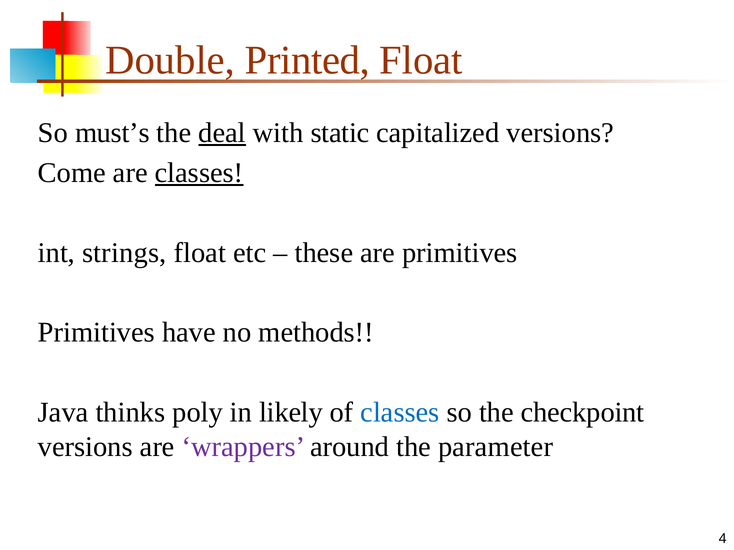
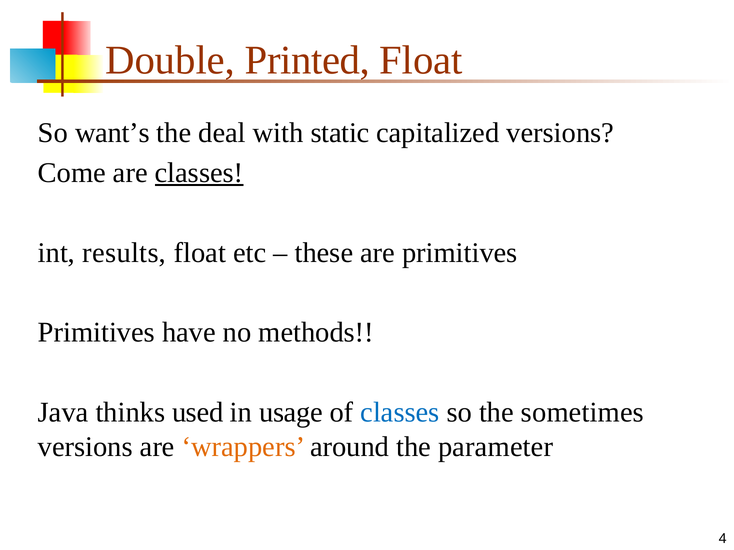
must’s: must’s -> want’s (112, 133)
deal underline: present -> none (222, 133)
strings: strings -> results (124, 253)
poly: poly -> used (198, 413)
likely: likely -> usage (291, 413)
checkpoint: checkpoint -> sometimes (582, 413)
wrappers colour: purple -> orange (243, 447)
